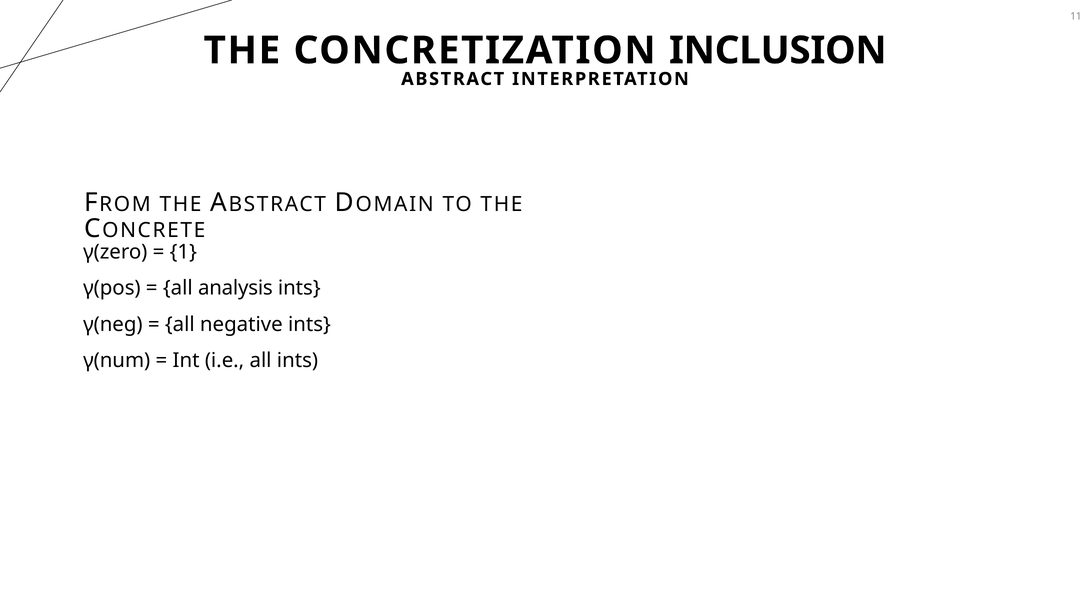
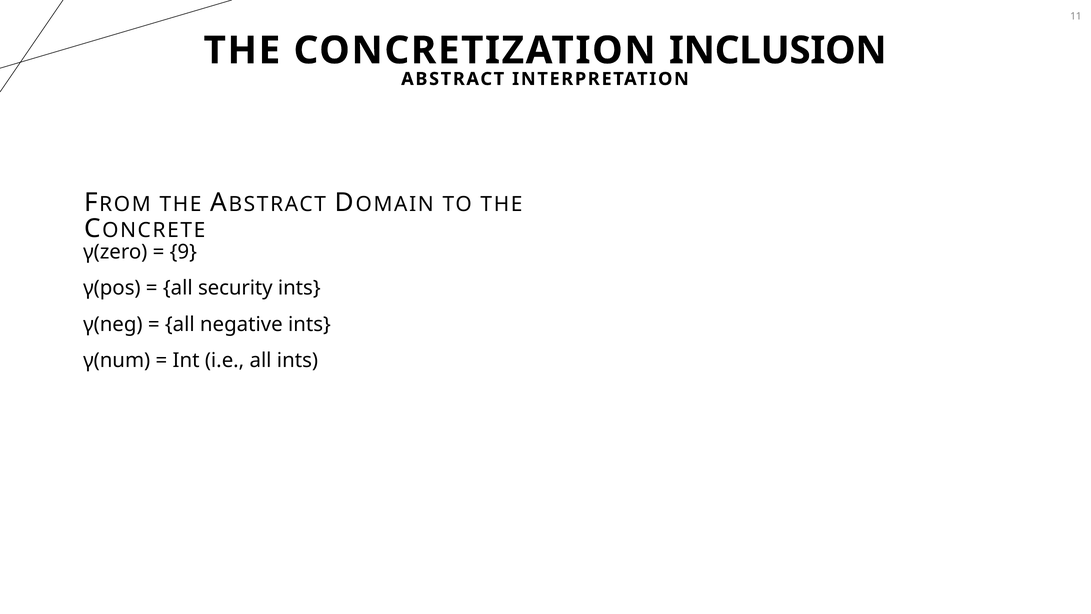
1: 1 -> 9 (183, 252)
analysis: analysis -> security (235, 288)
